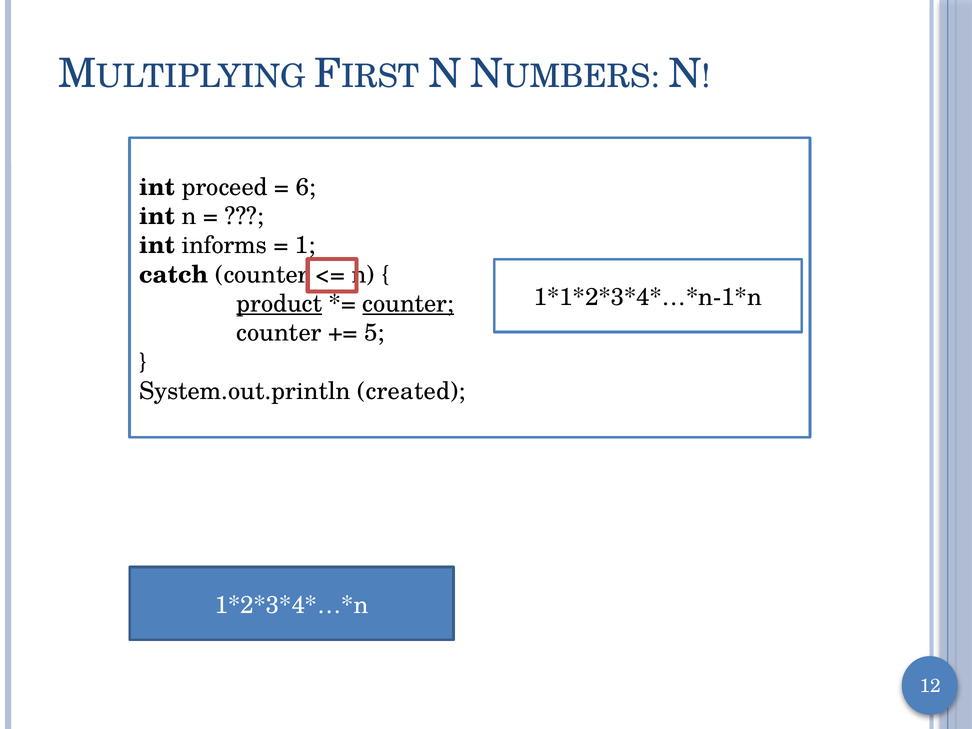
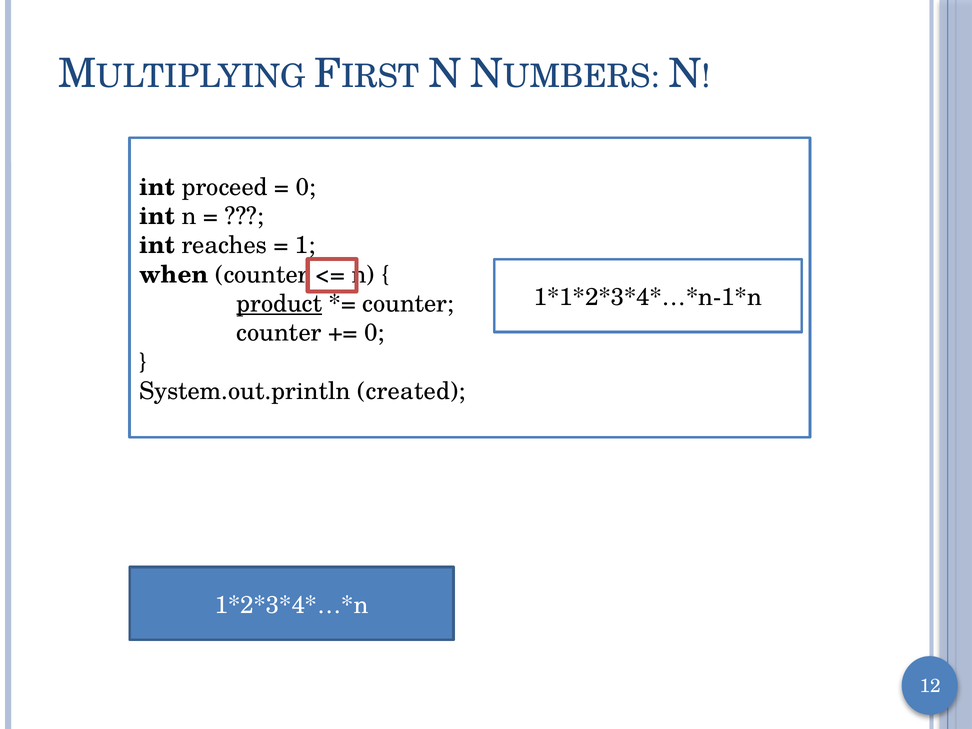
6: 6 -> 0 (306, 187)
informs: informs -> reaches (224, 245)
catch: catch -> when (174, 275)
counter underline: present -> none (408, 304)
5: 5 -> 0 (374, 333)
